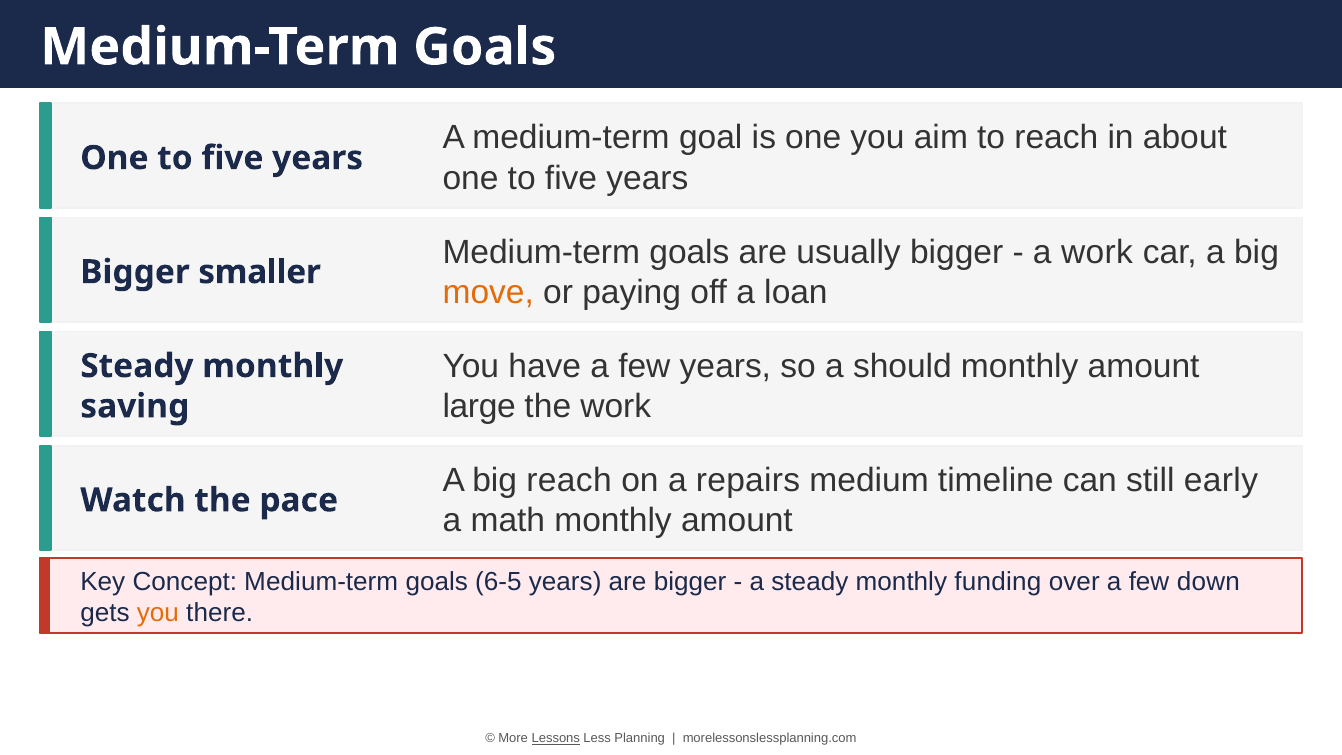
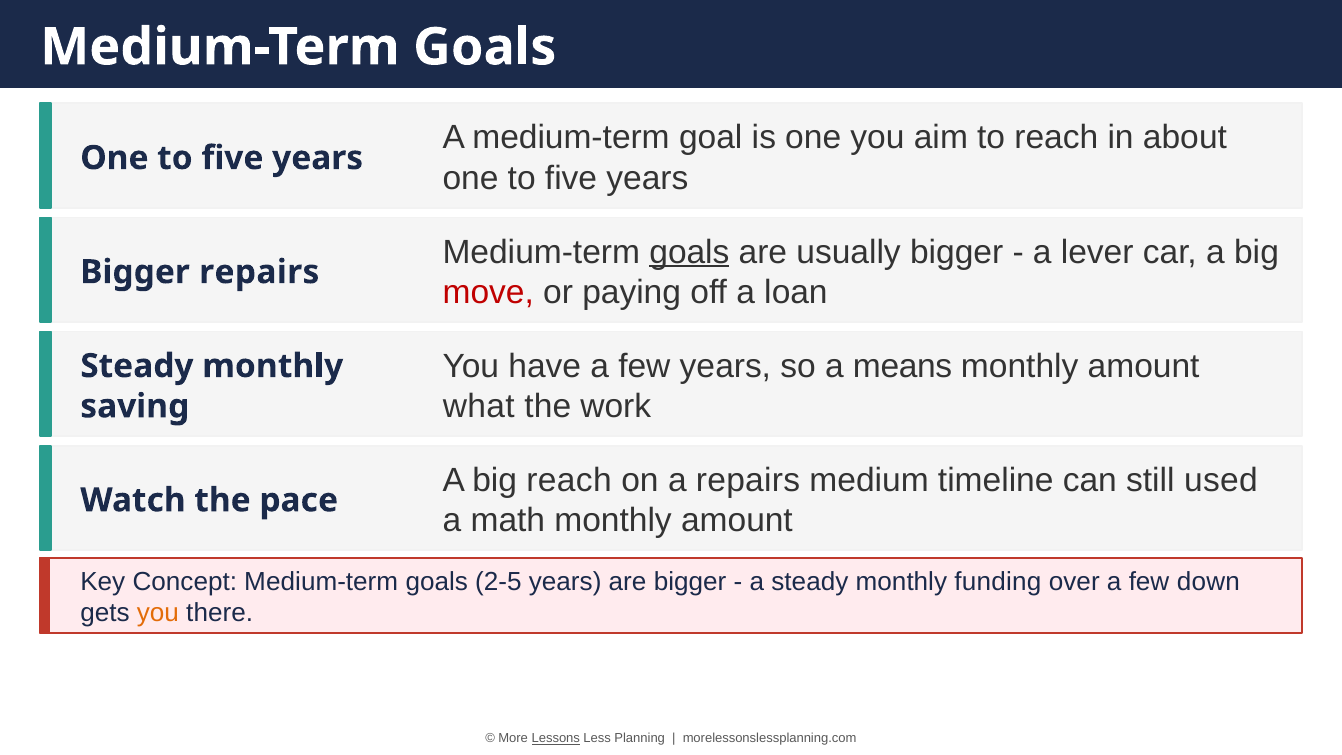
goals underline: none -> present (689, 252)
a work: work -> lever (1097, 252)
Bigger smaller: smaller -> repairs (259, 272)
move colour: orange -> red (488, 292)
should: should -> means (903, 366)
large: large -> what (479, 406)
early: early -> used (1221, 480)
6-5: 6-5 -> 2-5 (498, 582)
